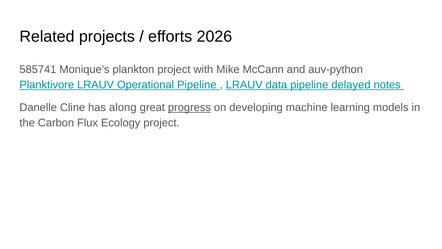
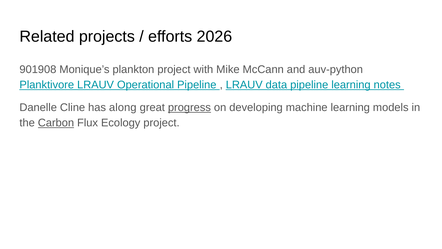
585741: 585741 -> 901908 (38, 70)
pipeline delayed: delayed -> learning (351, 85)
Carbon underline: none -> present (56, 123)
